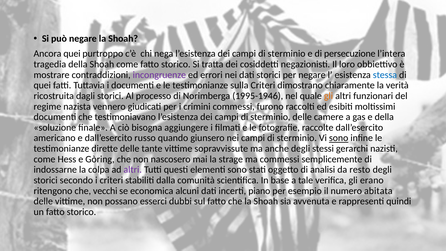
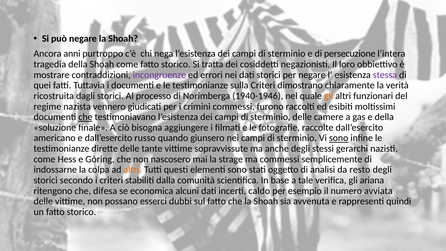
Ancora quei: quei -> anni (72, 54)
stessa colour: blue -> purple (385, 75)
1995-1946: 1995-1946 -> 1940-1946 (258, 96)
che underline: none -> present (85, 117)
altri colour: purple -> orange (133, 170)
erano: erano -> ariana (372, 180)
vecchi: vecchi -> difesa (105, 191)
piano: piano -> caldo (259, 191)
abitata: abitata -> avviata (378, 191)
